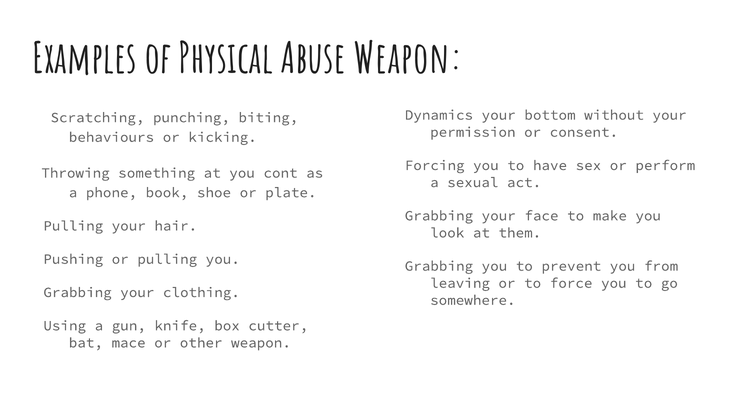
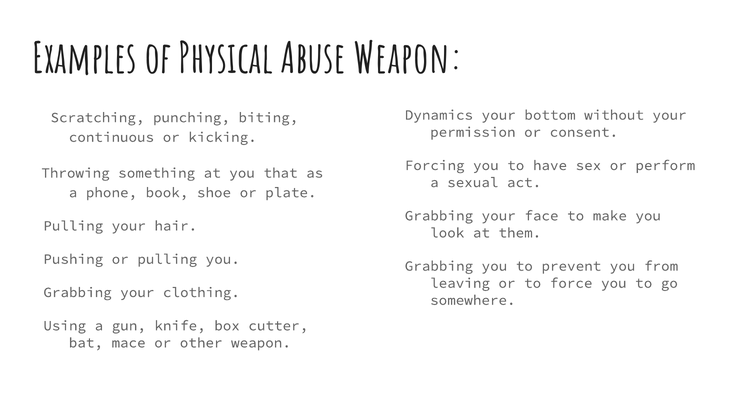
behaviours: behaviours -> continuous (111, 137)
cont: cont -> that (281, 173)
